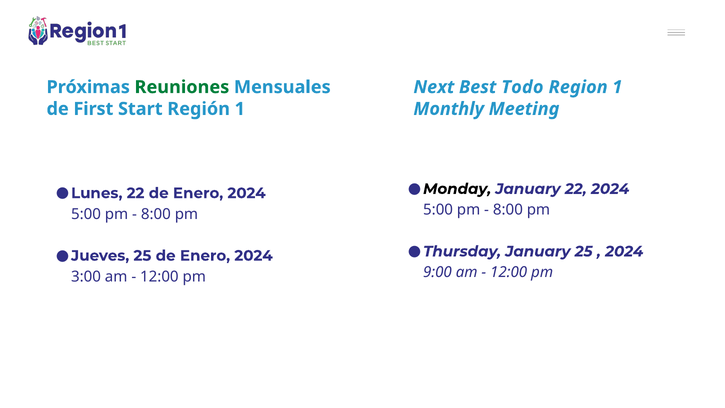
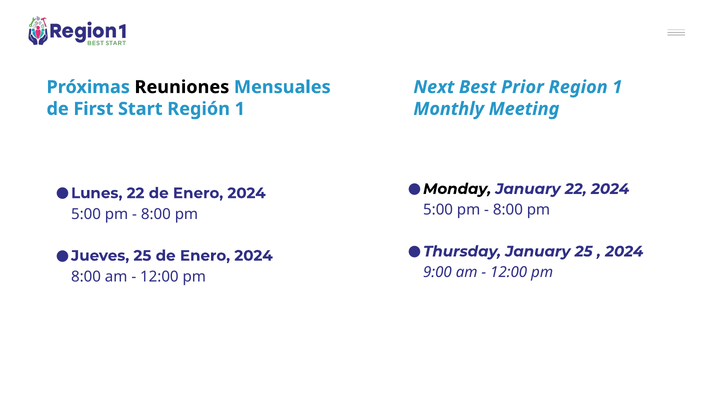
Reuniones colour: green -> black (182, 87)
Todo: Todo -> Prior (522, 87)
3:00: 3:00 -> 8:00 (86, 276)
